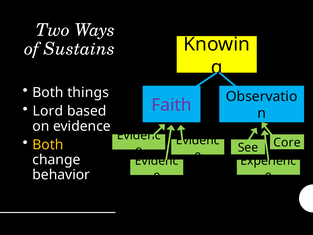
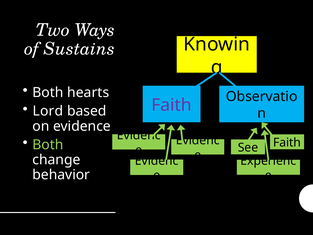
things: things -> hearts (88, 92)
Both colour: yellow -> light green (48, 145)
Core: Core -> Faith (287, 143)
